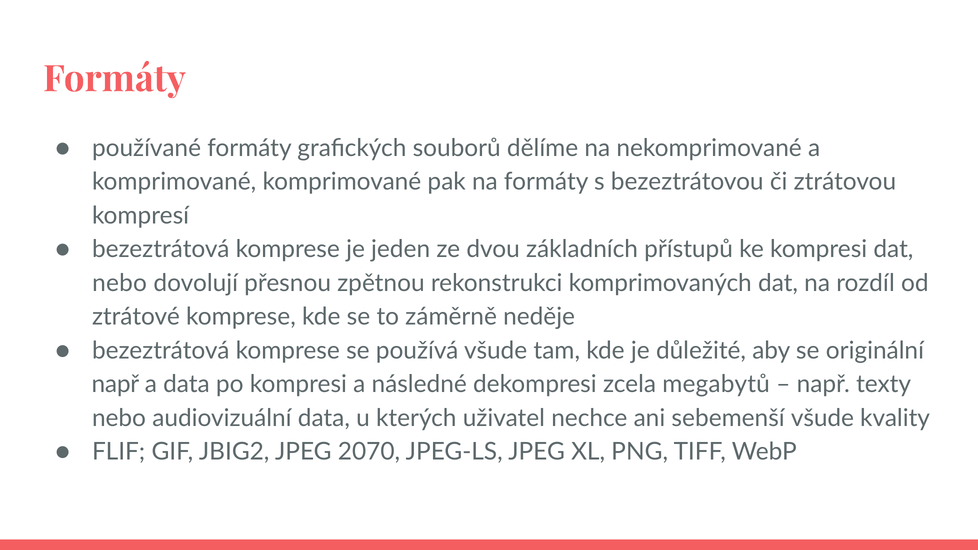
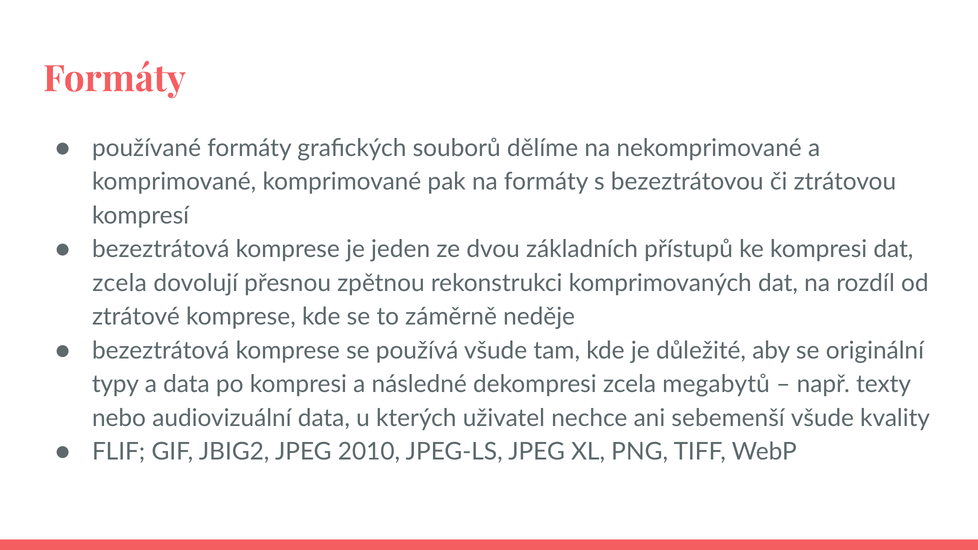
nebo: nebo -> zcela (120, 283)
např: např -> typy (115, 384)
2070: 2070 -> 2010 (369, 452)
